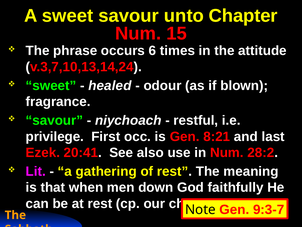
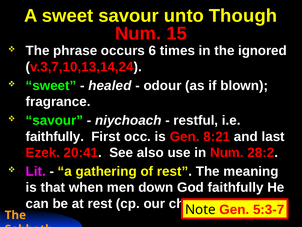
Chapter: Chapter -> Though (243, 16)
attitude: attitude -> ignored (262, 51)
privilege: privilege -> faithfully (55, 136)
9:3-7: 9:3-7 -> 5:3-7 (269, 209)
